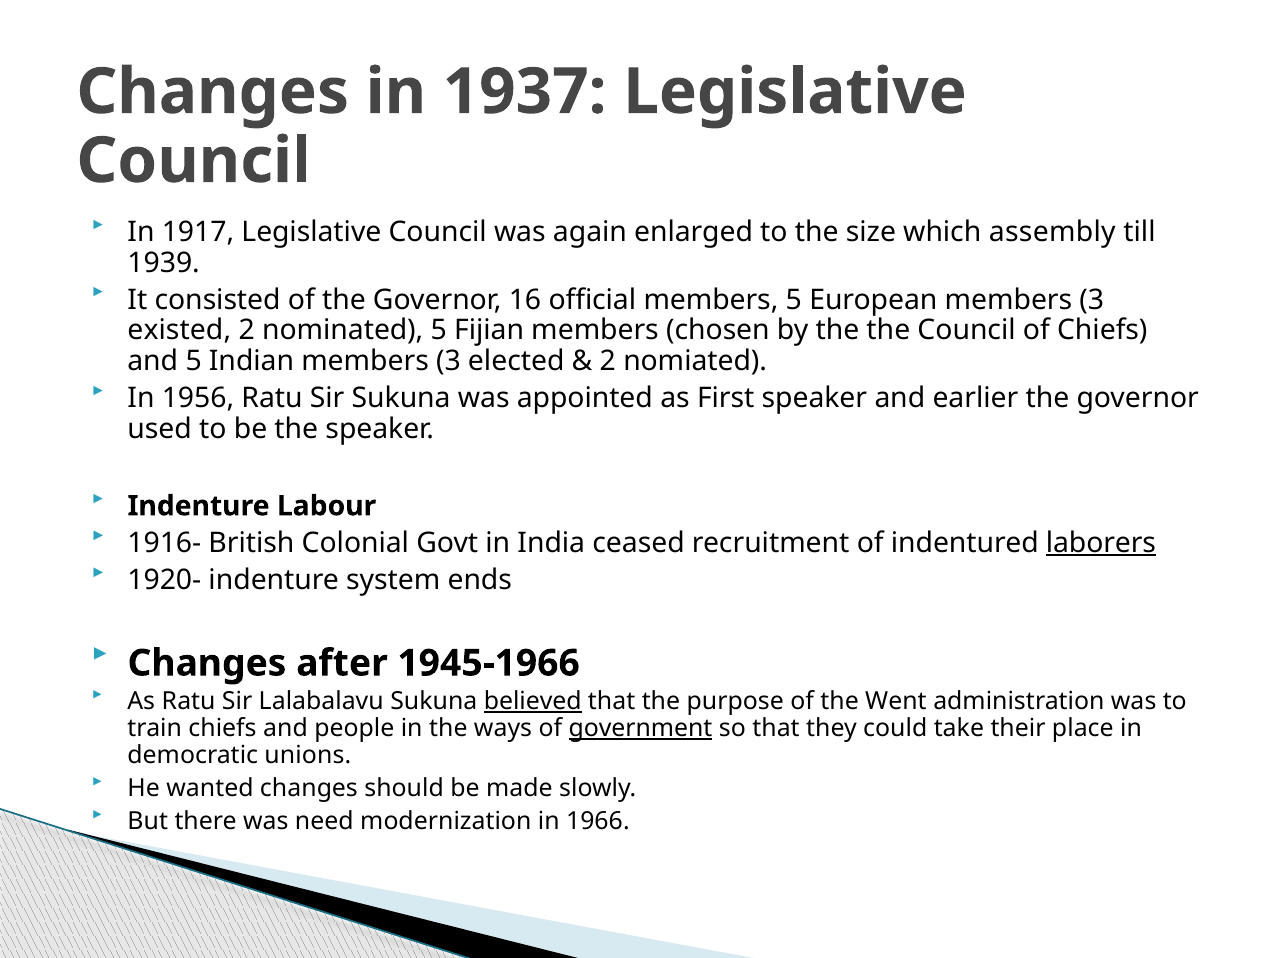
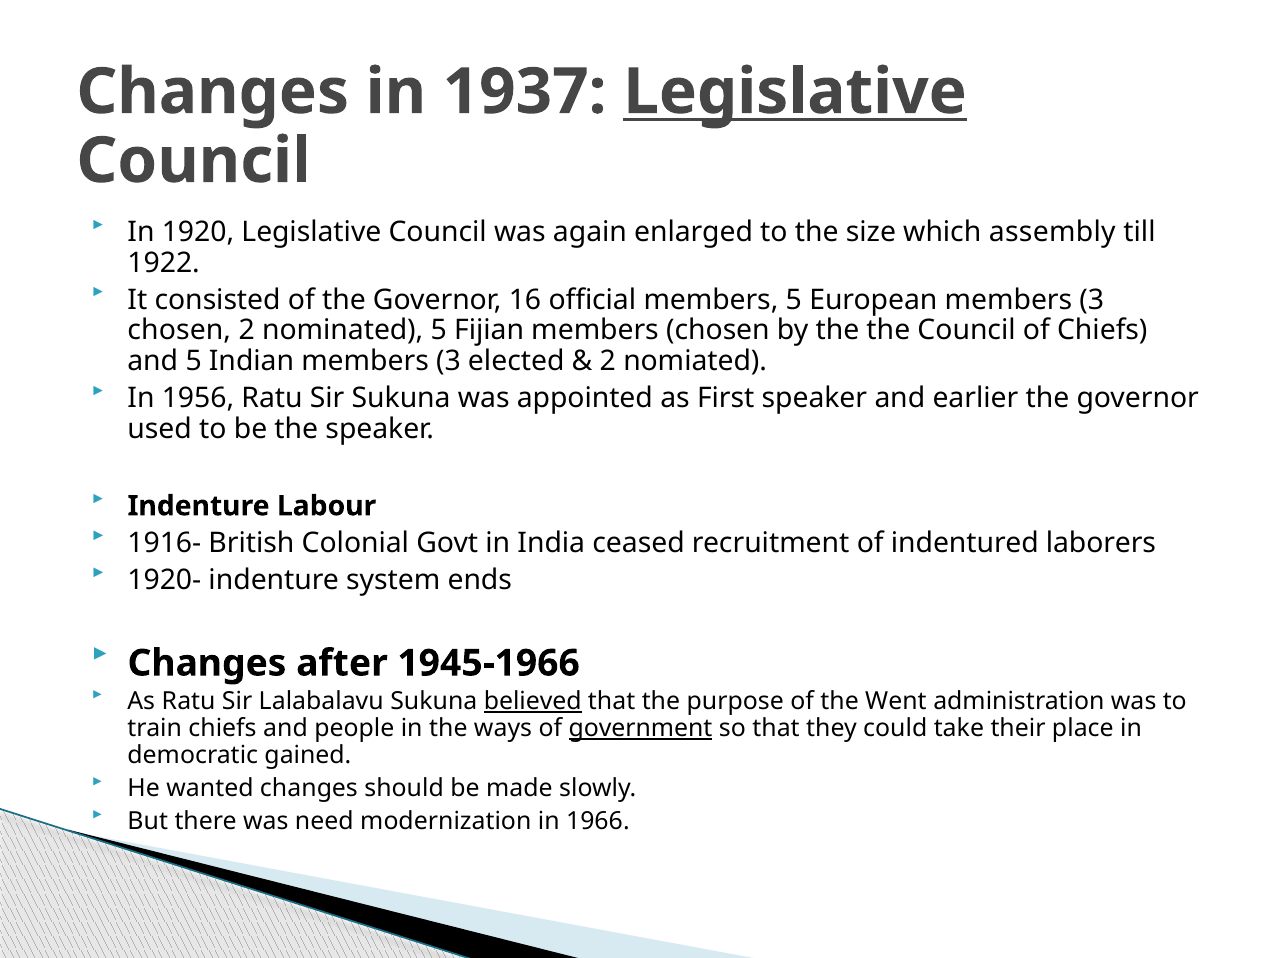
Legislative underline: none -> present (795, 92)
1917: 1917 -> 1920 (198, 232)
1939: 1939 -> 1922 (164, 263)
existed: existed -> chosen (179, 330)
laborers underline: present -> none (1101, 543)
unions: unions -> gained (308, 755)
